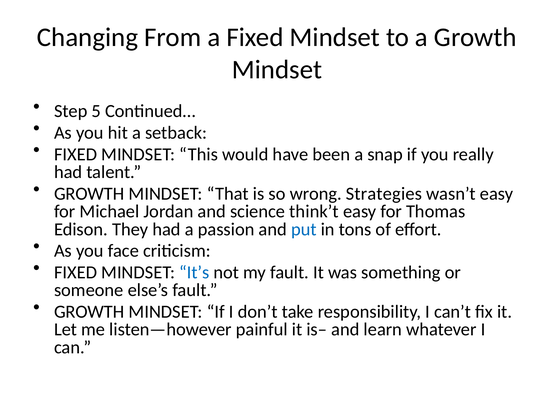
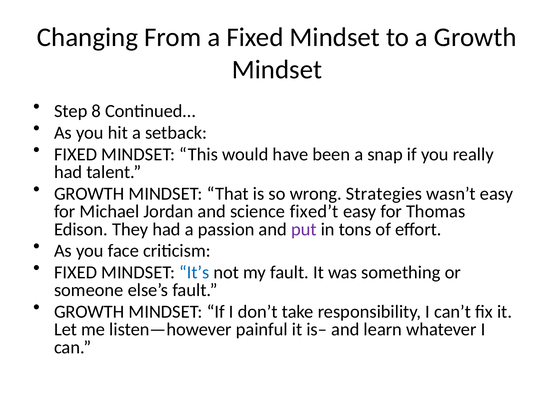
5: 5 -> 8 (96, 111)
think’t: think’t -> fixed’t (314, 212)
put colour: blue -> purple (304, 230)
